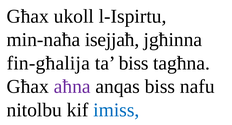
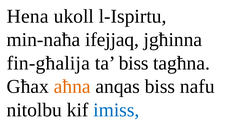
Għax: Għax -> Hena (28, 16)
isejjaħ: isejjaħ -> ifejjaq (112, 40)
aħna colour: purple -> orange (72, 86)
